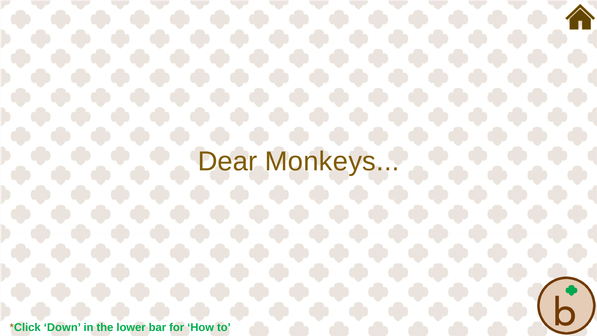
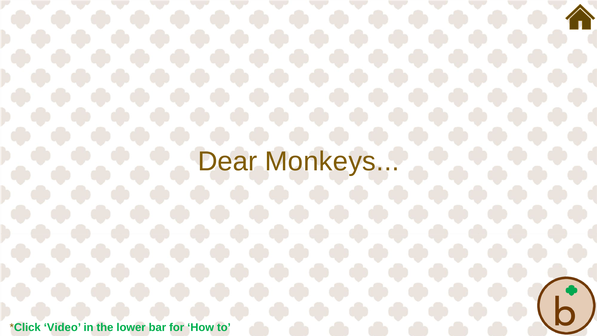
Down: Down -> Video (62, 327)
